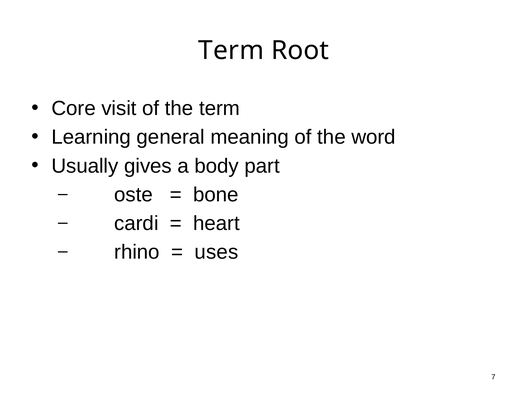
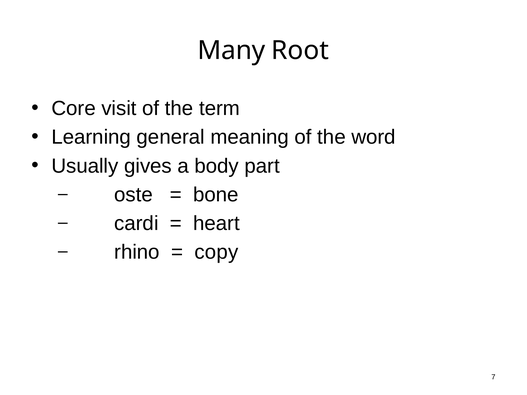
Term: Term -> Many (231, 51)
uses: uses -> copy (216, 252)
